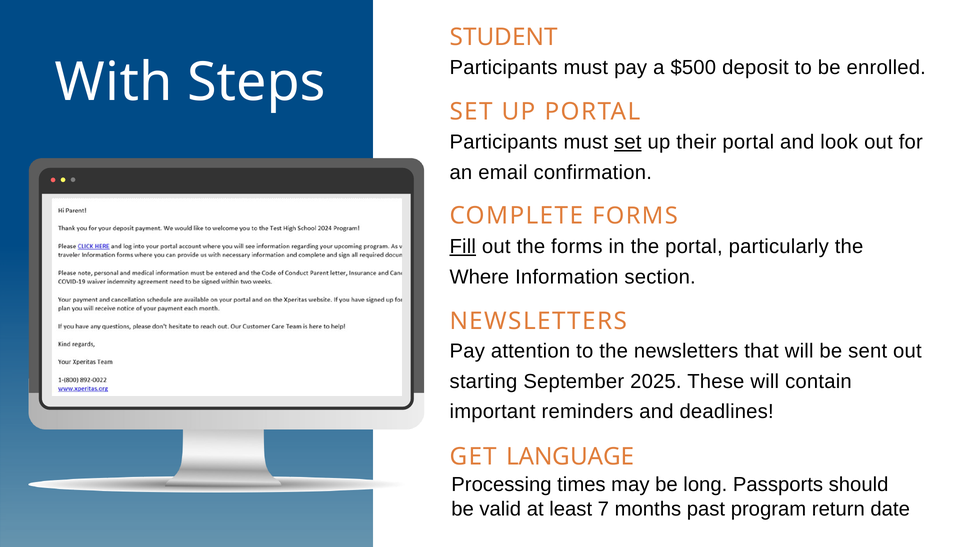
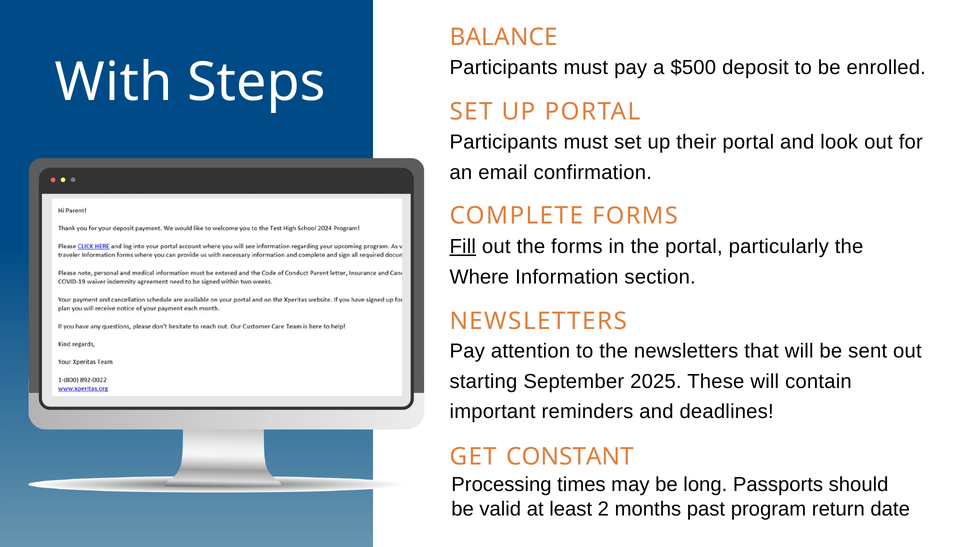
STUDENT: STUDENT -> BALANCE (504, 37)
set underline: present -> none (628, 142)
LANGUAGE: LANGUAGE -> CONSTANT (570, 457)
7: 7 -> 2 (603, 509)
